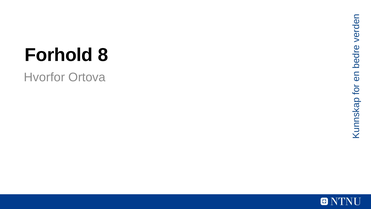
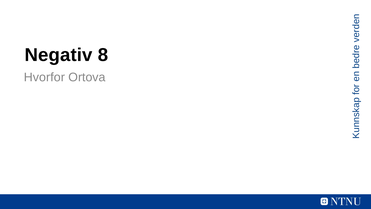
Forhold: Forhold -> Negativ (59, 55)
